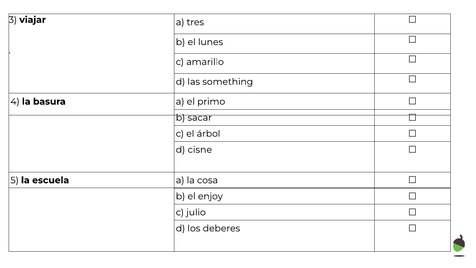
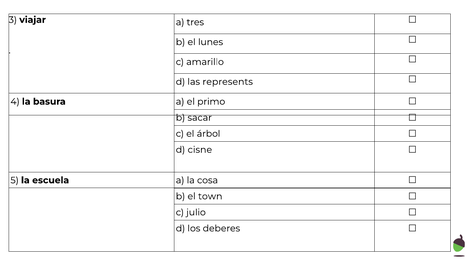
something: something -> represents (228, 82)
enjoy: enjoy -> town (210, 196)
